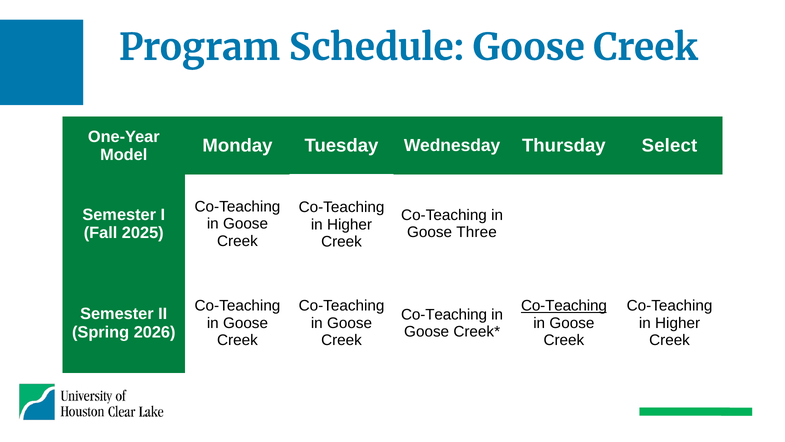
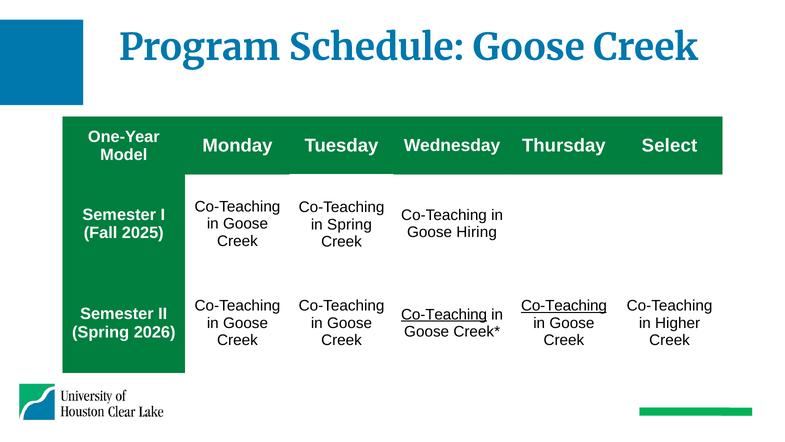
Higher: Higher -> Spring (349, 224)
Three: Three -> Hiring (477, 232)
Co-Teaching underline: none -> present (444, 314)
